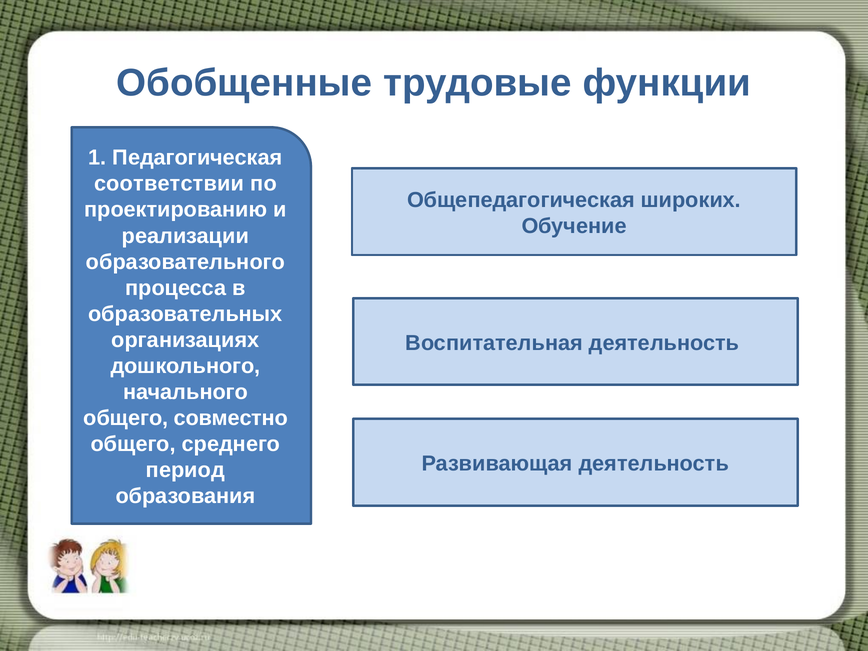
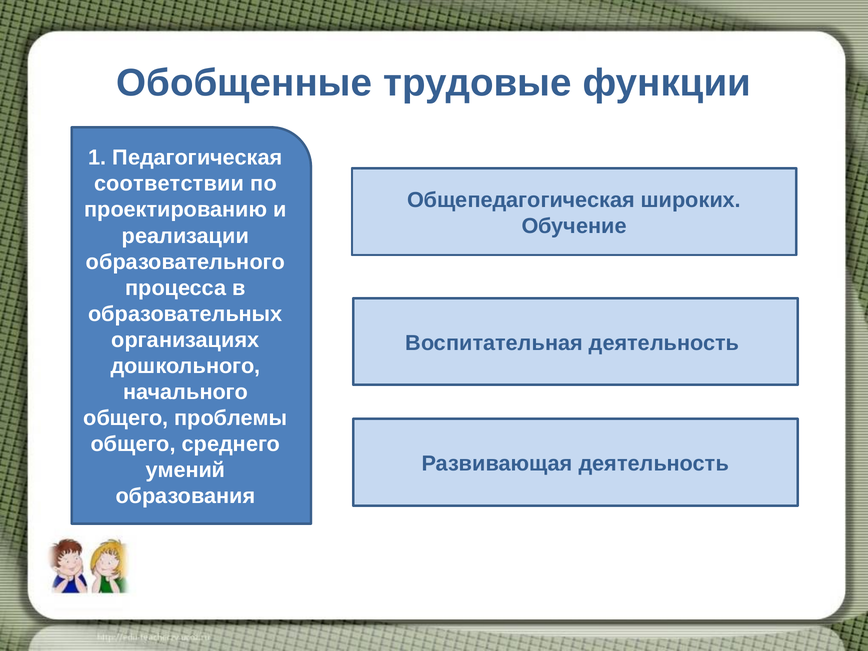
совместно: совместно -> проблемы (231, 418)
период: период -> умений (186, 470)
